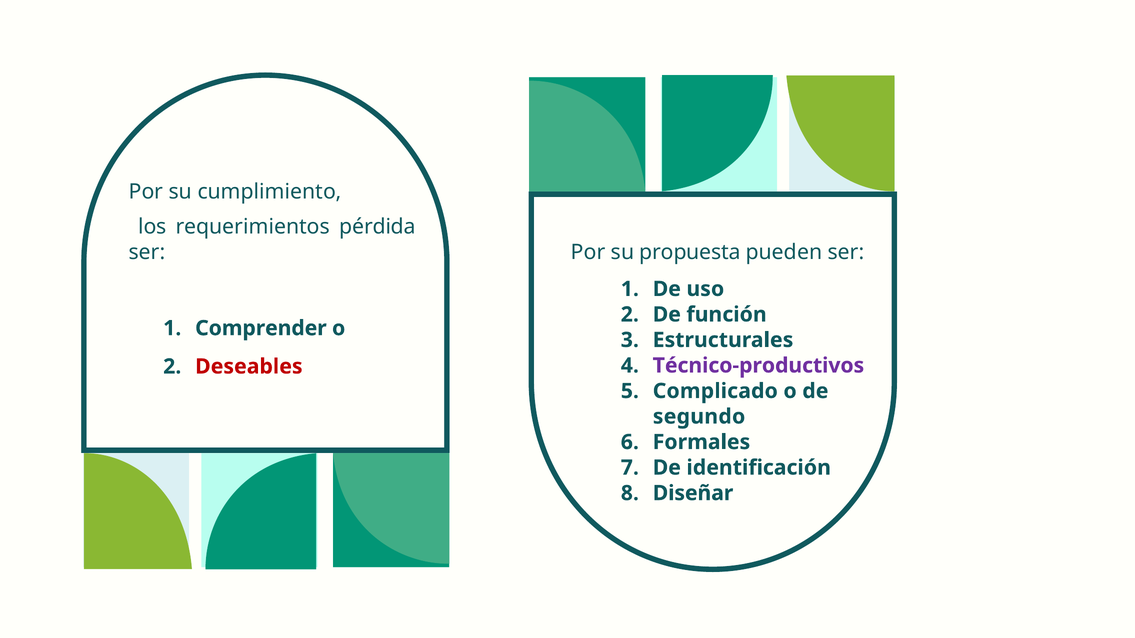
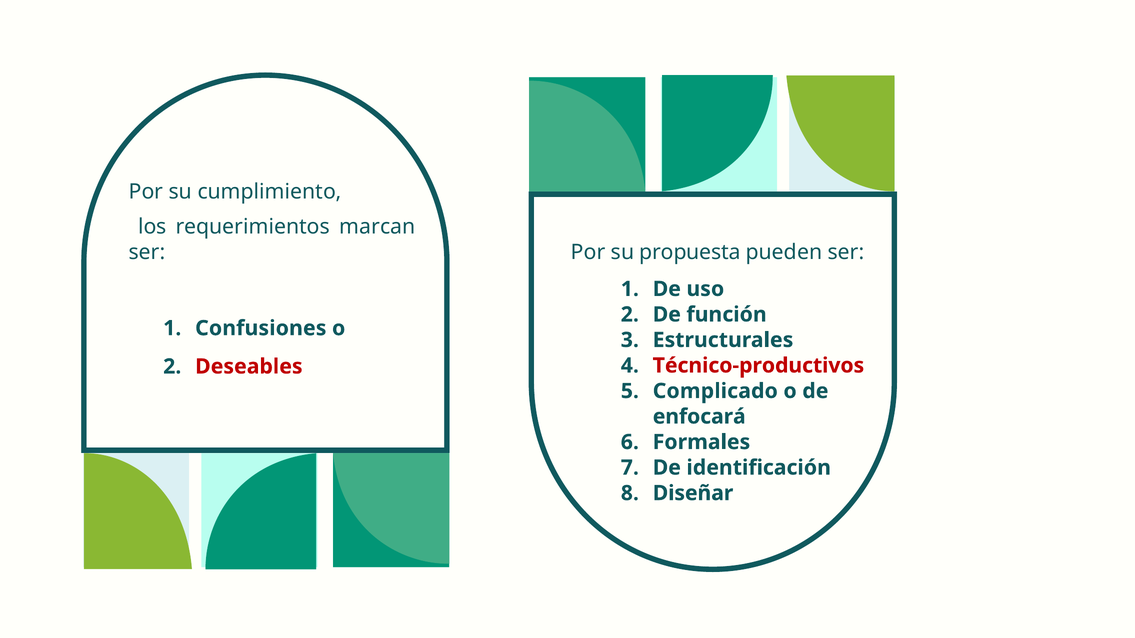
pérdida: pérdida -> marcan (377, 227)
Comprender: Comprender -> Confusiones (261, 328)
Técnico-productivos colour: purple -> red (758, 366)
segundo: segundo -> enfocará (699, 417)
